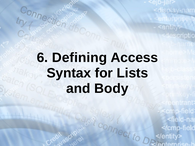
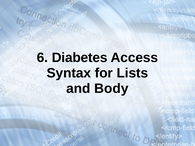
Defining: Defining -> Diabetes (80, 58)
